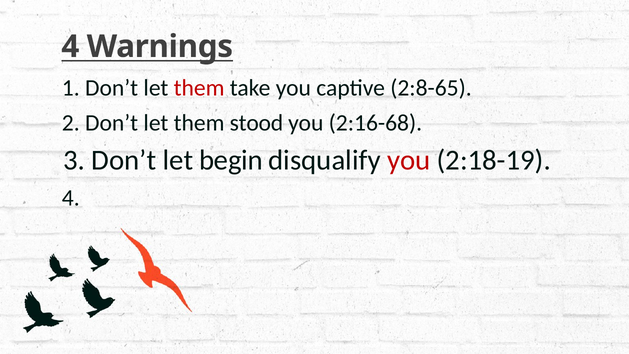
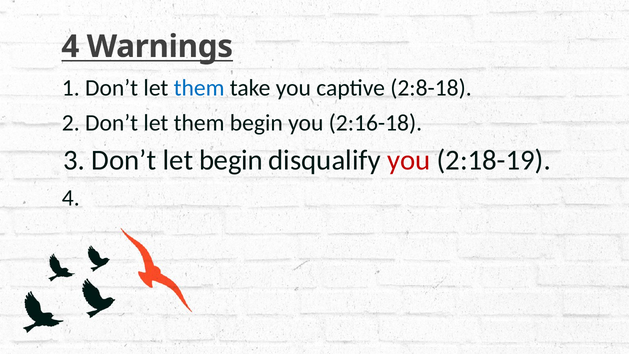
them colour: red -> blue (199, 88)
2:8-65: 2:8-65 -> 2:8-18 (431, 88)
them stood: stood -> begin (256, 123)
2:16-68: 2:16-68 -> 2:16-18 (375, 123)
